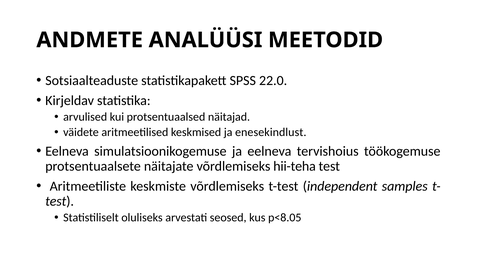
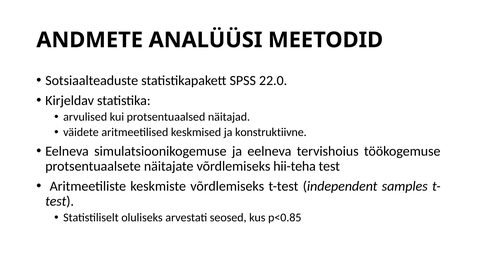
enesekindlust: enesekindlust -> konstruktiivne (271, 132)
p<8.05: p<8.05 -> p<0.85 (285, 218)
